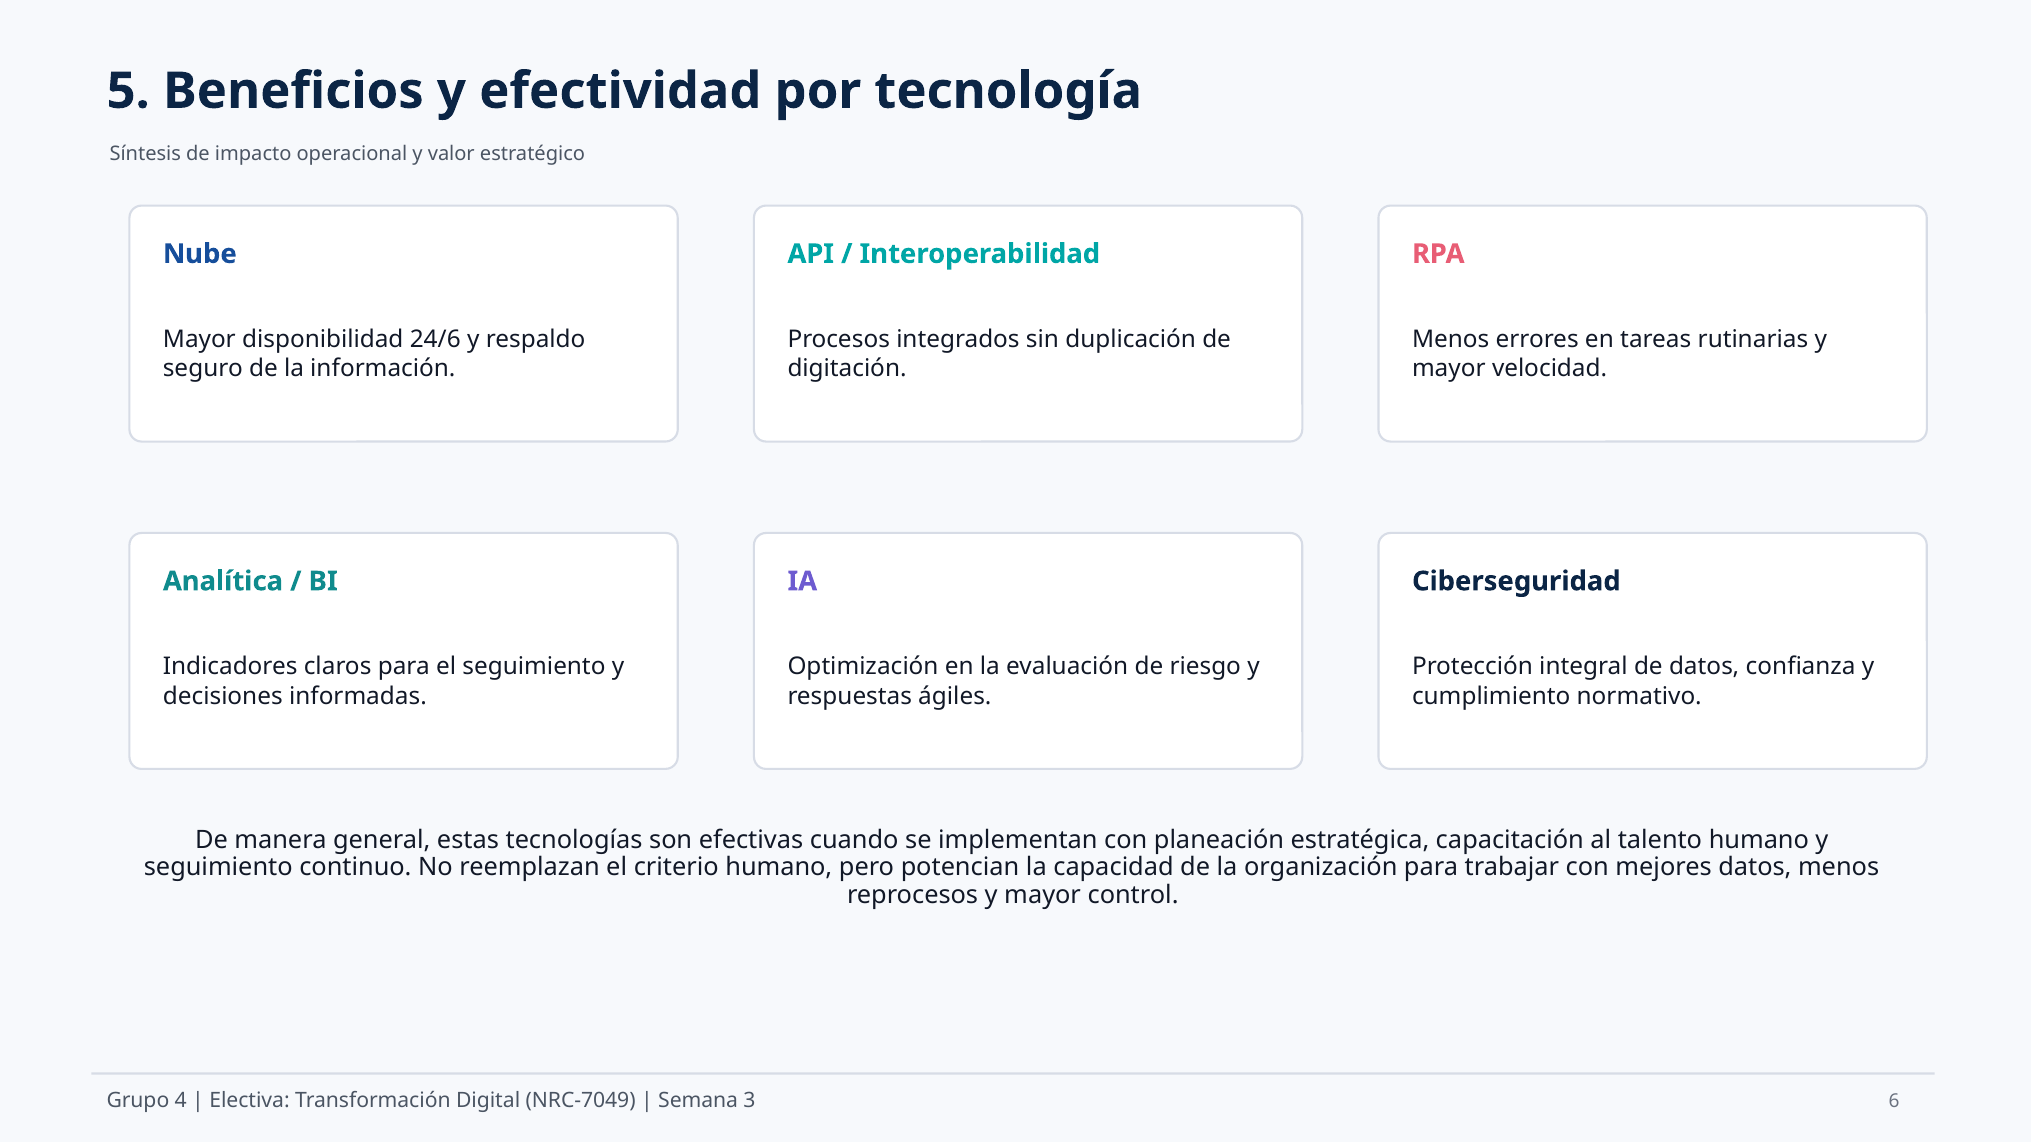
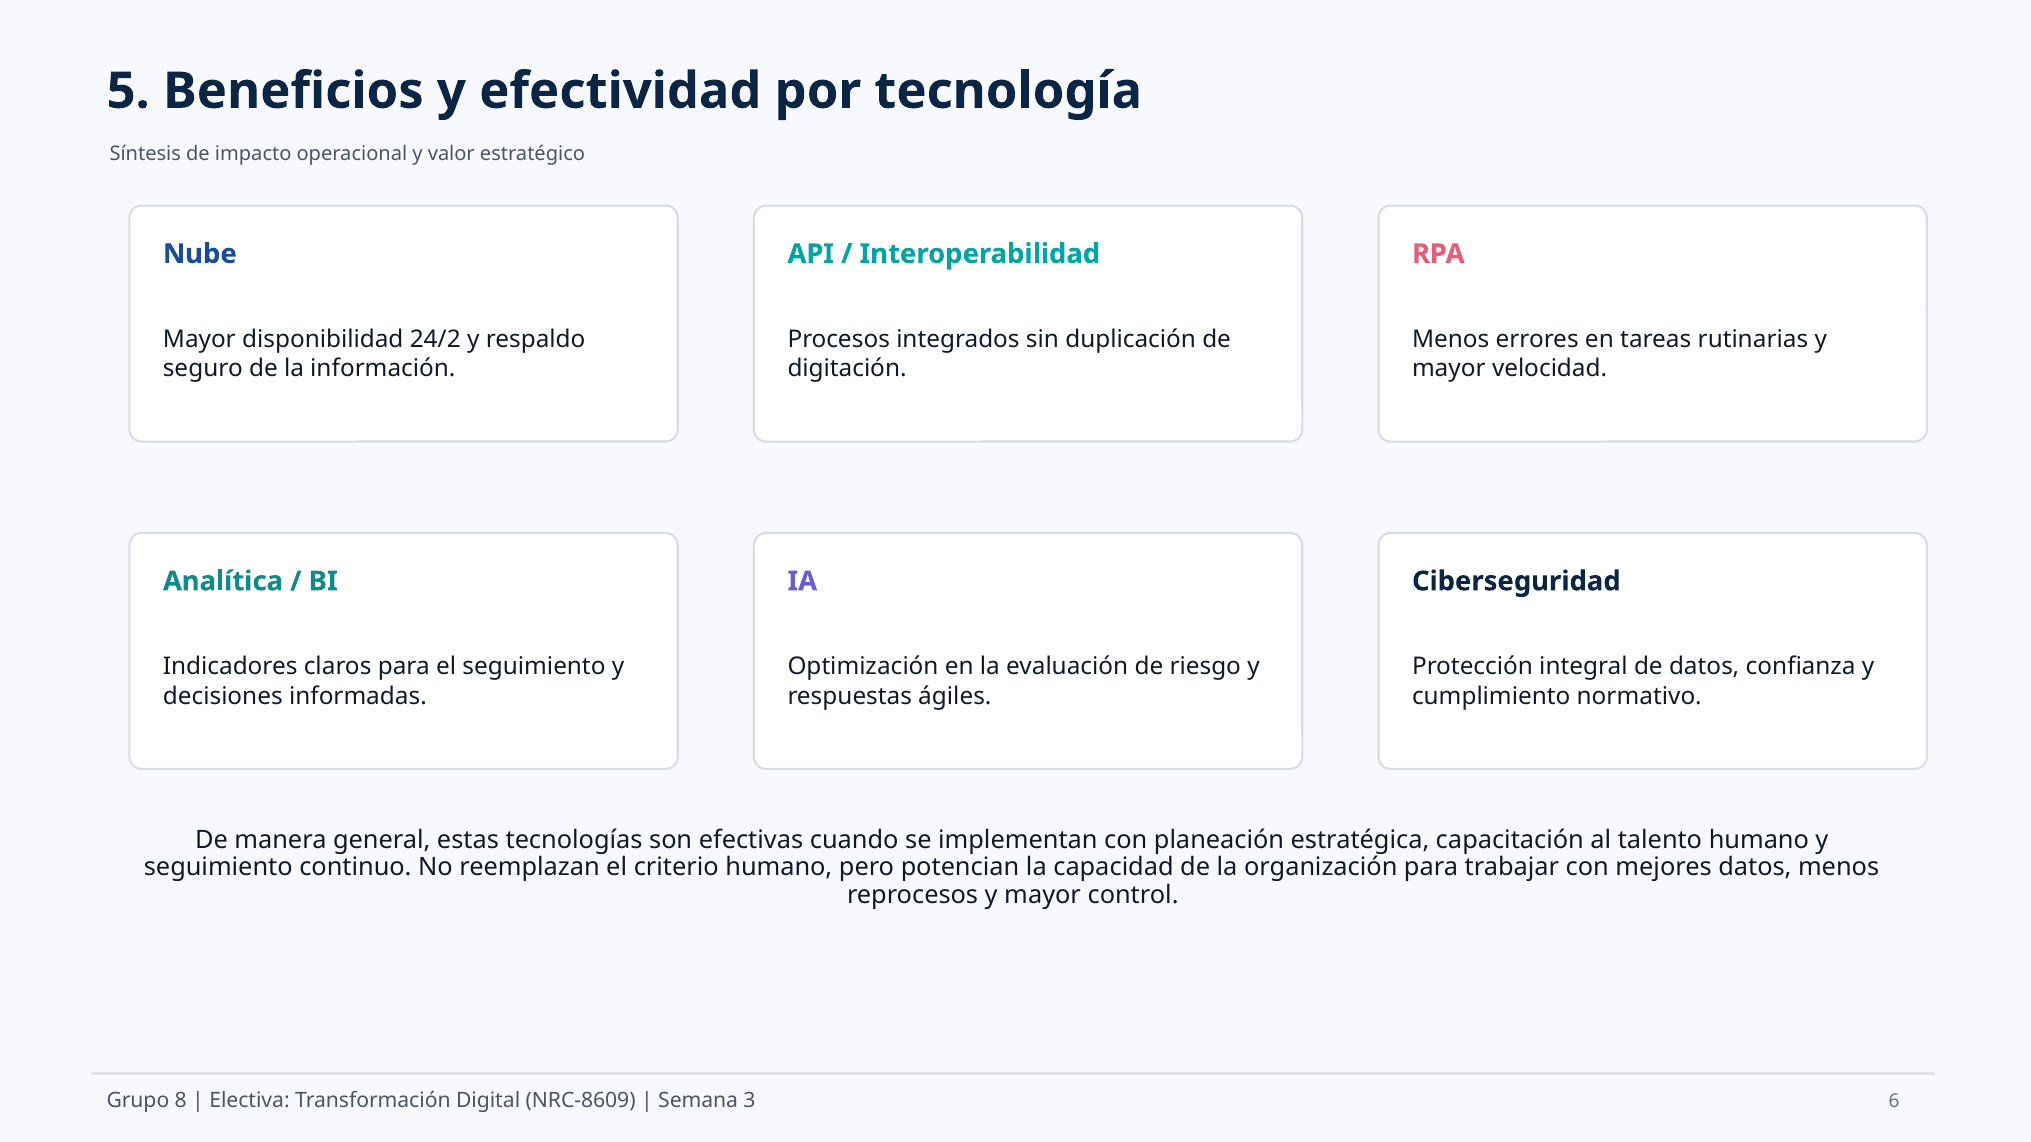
24/6: 24/6 -> 24/2 (435, 340)
4: 4 -> 8 (181, 1101)
NRC-7049: NRC-7049 -> NRC-8609 (581, 1101)
